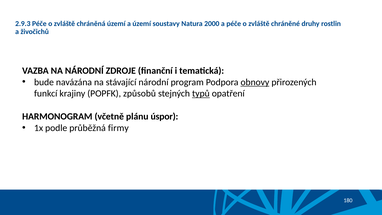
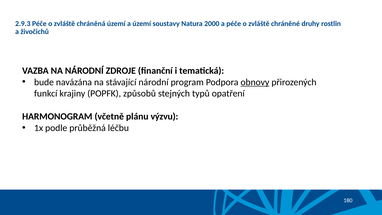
typů underline: present -> none (201, 94)
úspor: úspor -> výzvu (164, 116)
firmy: firmy -> léčbu (118, 128)
